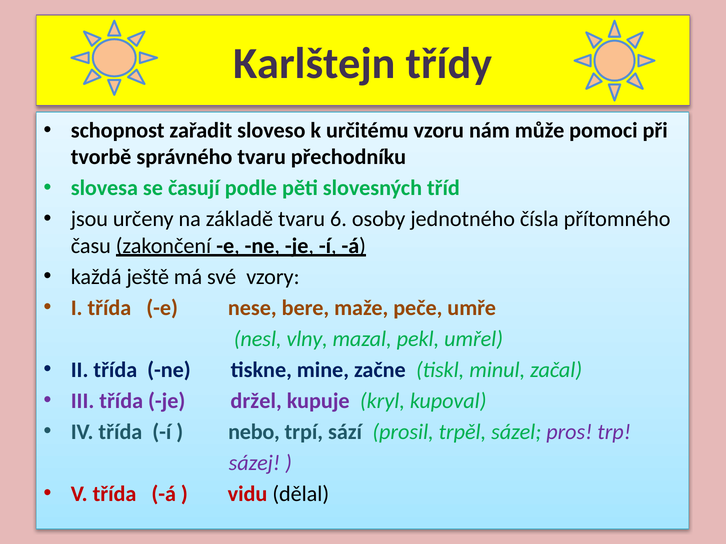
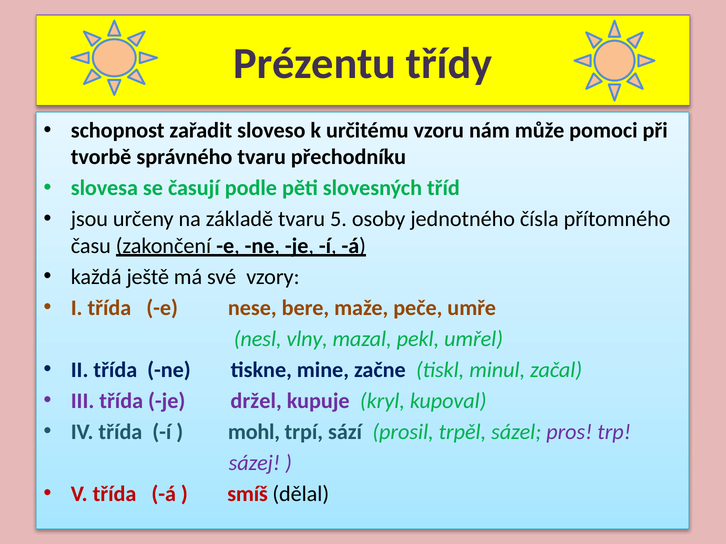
Karlštejn: Karlštejn -> Prézentu (315, 63)
6: 6 -> 5 (338, 219)
nebo: nebo -> mohl (254, 432)
vidu: vidu -> smíš (248, 494)
